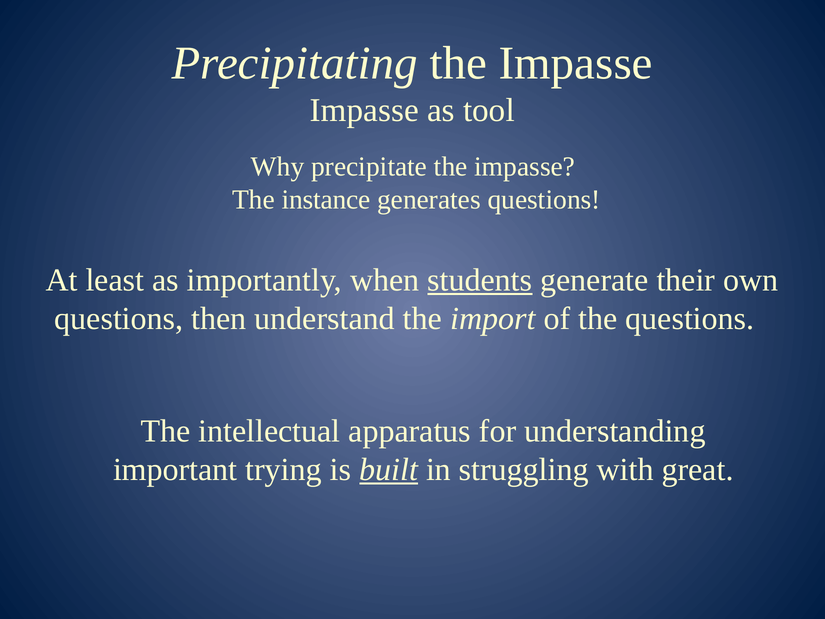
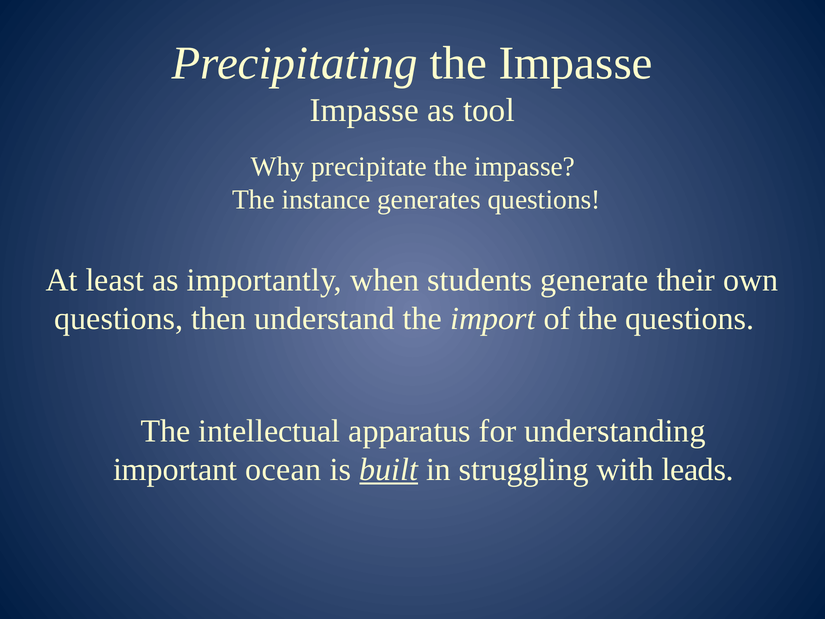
students underline: present -> none (480, 280)
trying: trying -> ocean (283, 470)
great: great -> leads (698, 470)
